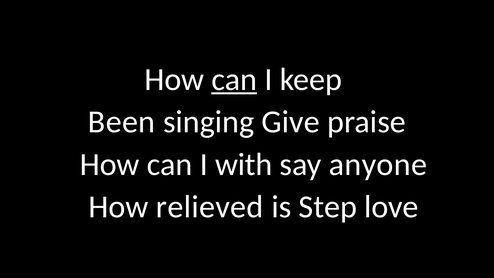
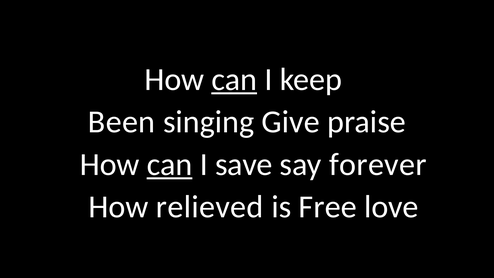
can underline: none -> present (170, 164)
with: with -> save (244, 164)
anyone: anyone -> forever (378, 164)
Step: Step -> Free (328, 207)
